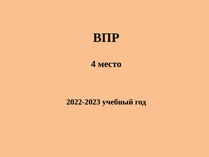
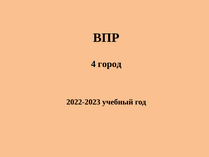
место: место -> город (110, 64)
